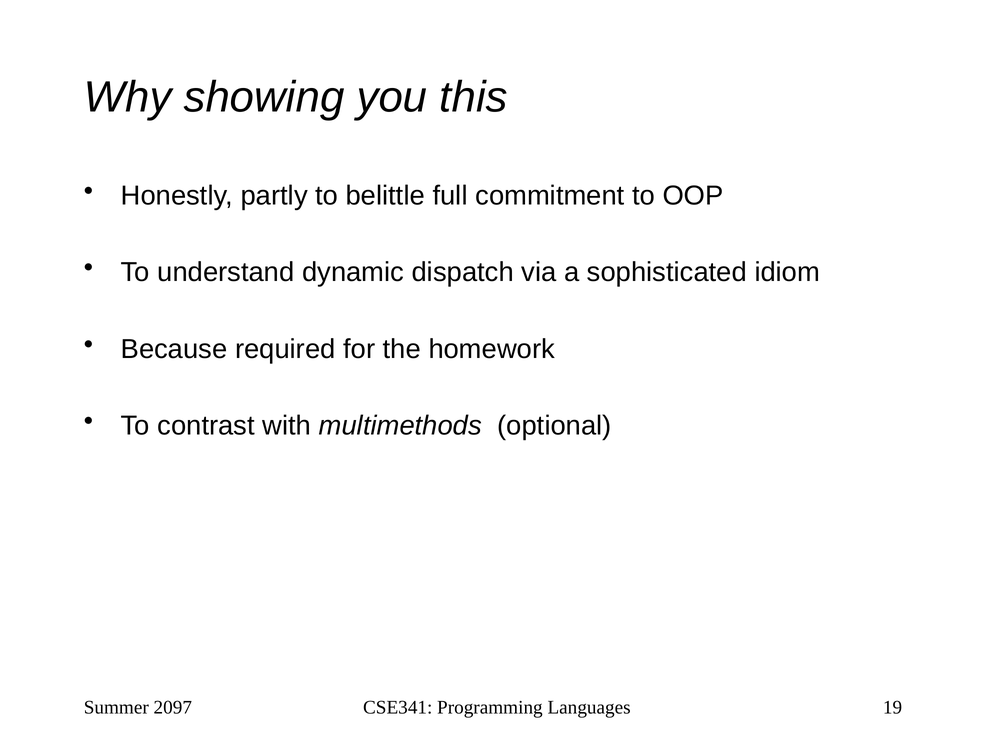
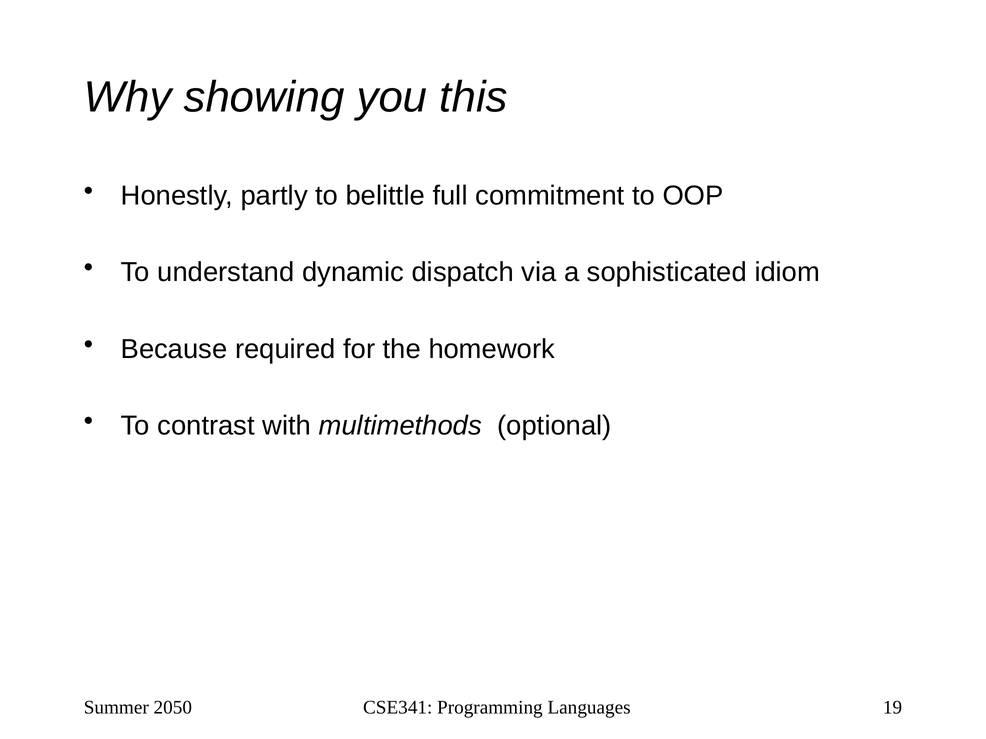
2097: 2097 -> 2050 (173, 708)
